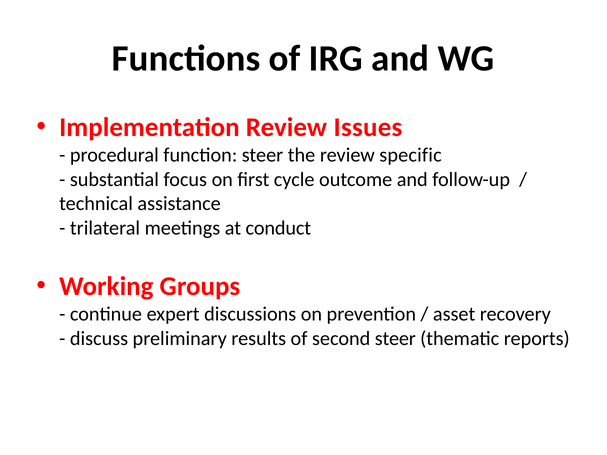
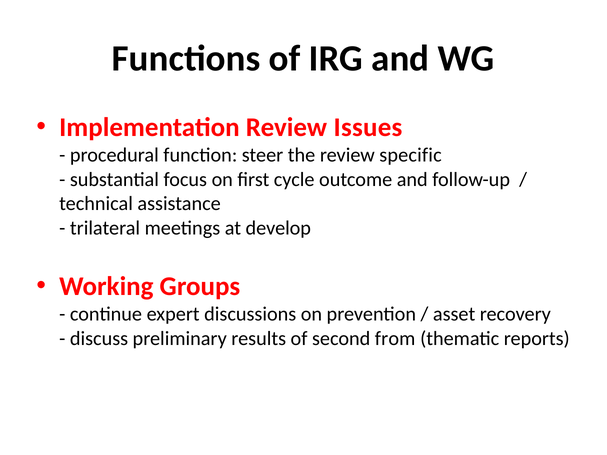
conduct: conduct -> develop (278, 228)
second steer: steer -> from (395, 339)
